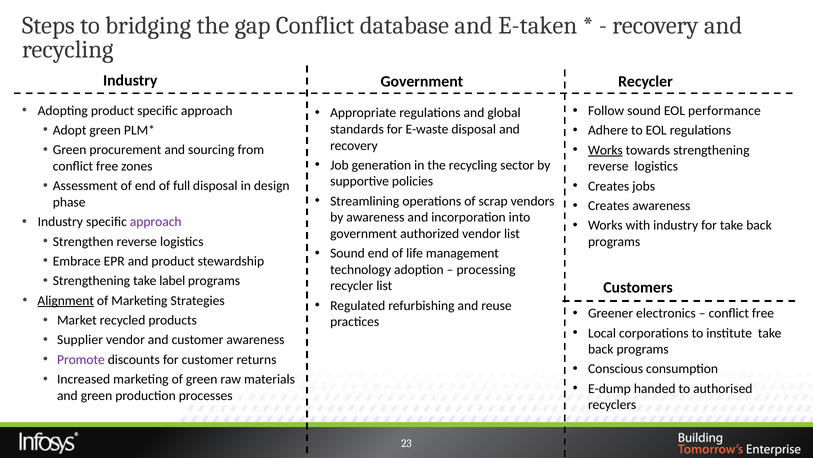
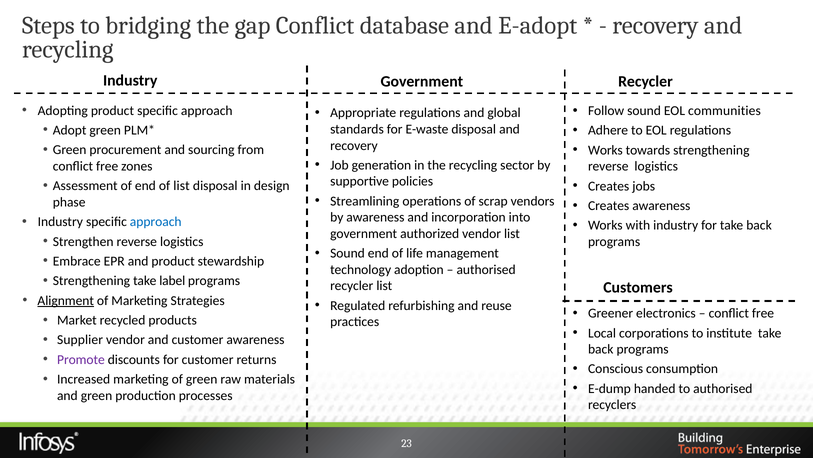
E-taken: E-taken -> E-adopt (538, 25)
performance: performance -> communities (724, 111)
Works underline: present -> none (605, 150)
of full: full -> list (182, 186)
approach colour: purple -> blue (156, 222)
processing: processing -> authorised (486, 269)
